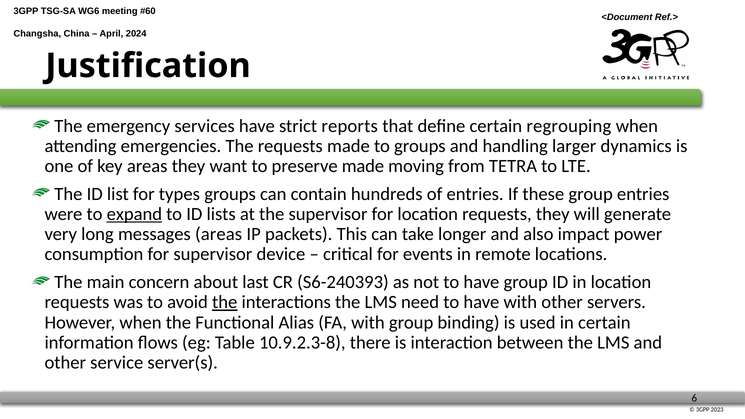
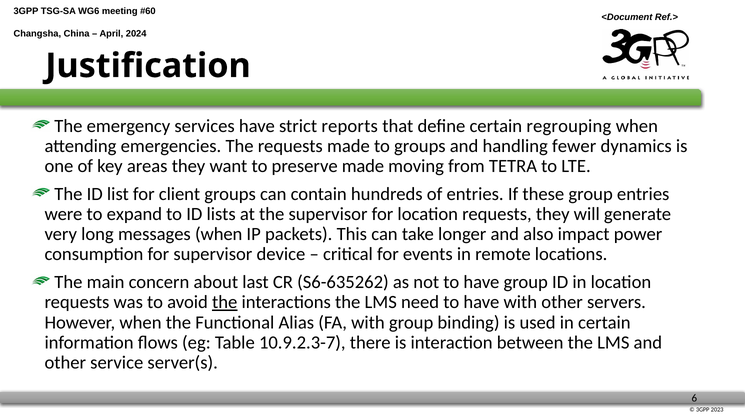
larger: larger -> fewer (574, 146)
types: types -> client (179, 194)
expand underline: present -> none (134, 214)
messages areas: areas -> when (219, 234)
S6-240393: S6-240393 -> S6-635262 (343, 282)
10.9.2.3-8: 10.9.2.3-8 -> 10.9.2.3-7 (302, 343)
